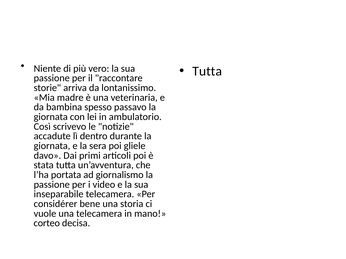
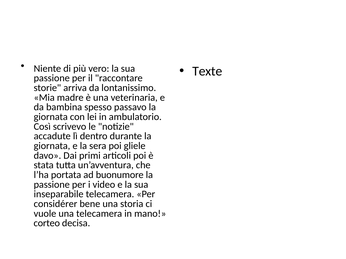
Tutta: Tutta -> Texte (207, 71)
giornalismo: giornalismo -> buonumore (120, 175)
